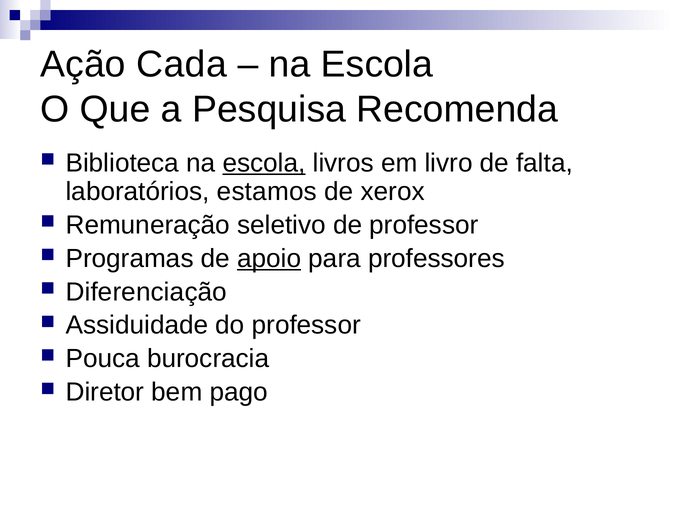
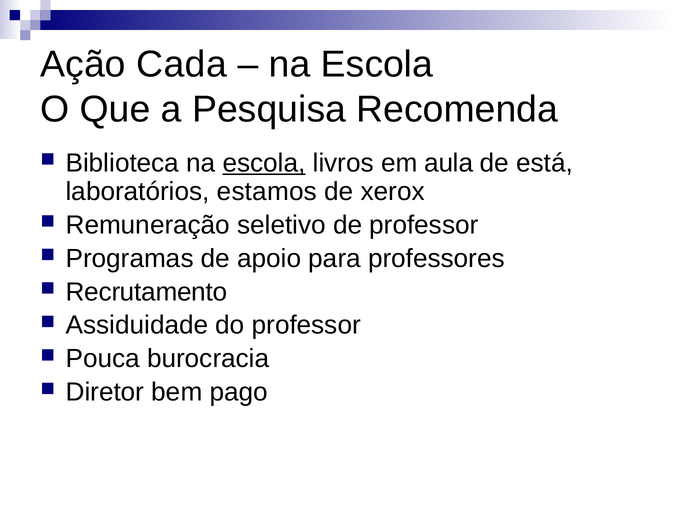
livro: livro -> aula (449, 163)
falta: falta -> está (545, 163)
apoio underline: present -> none (269, 259)
Diferenciação: Diferenciação -> Recrutamento (147, 292)
